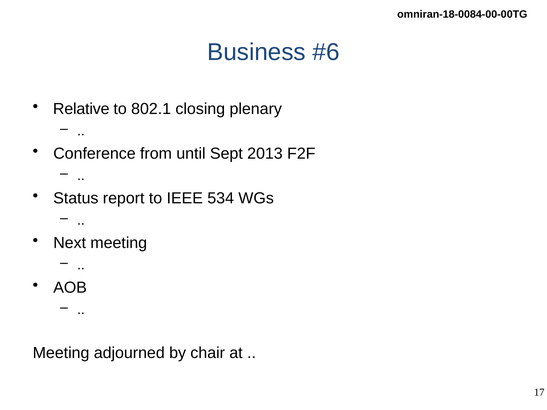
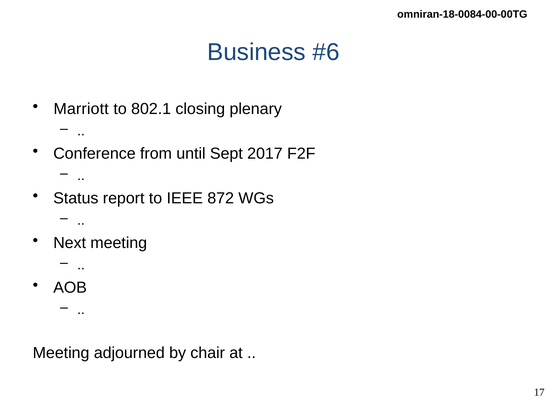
Relative: Relative -> Marriott (81, 109)
2013: 2013 -> 2017 (265, 154)
534: 534 -> 872 (221, 198)
